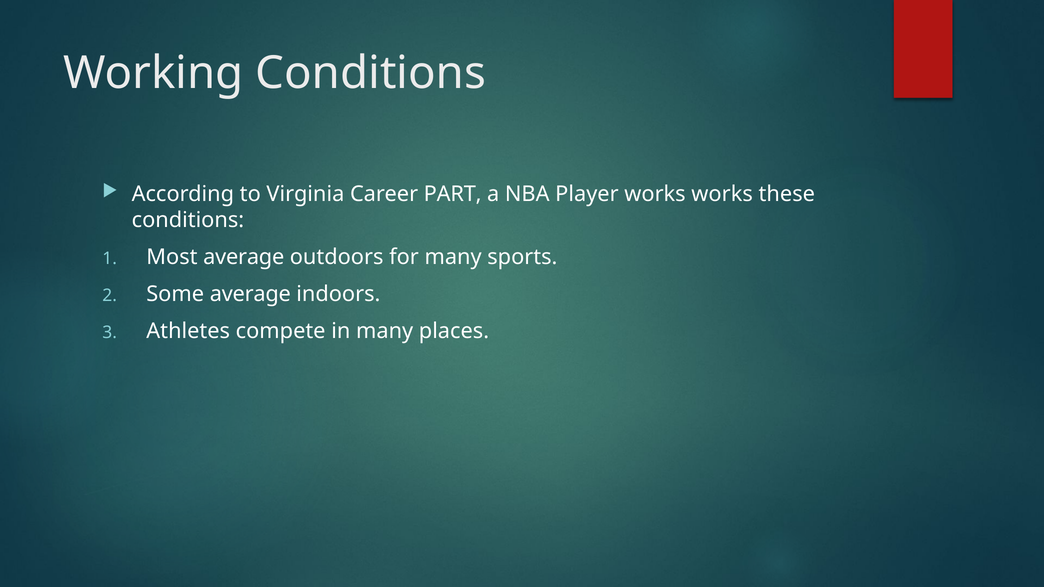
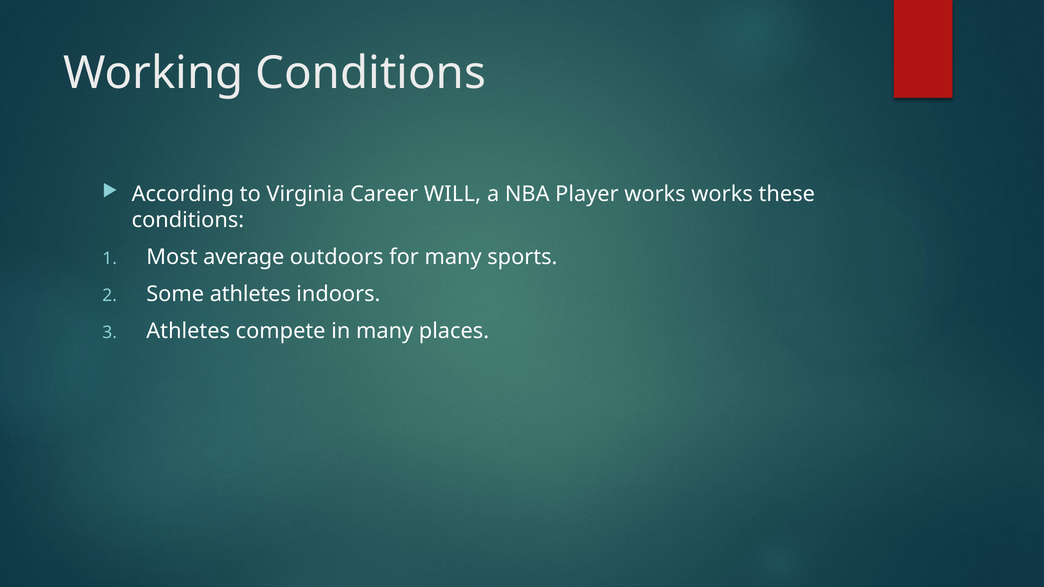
PART: PART -> WILL (452, 194)
Some average: average -> athletes (250, 294)
